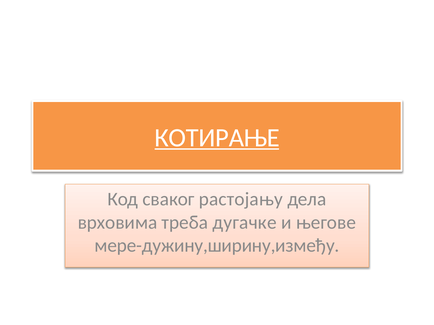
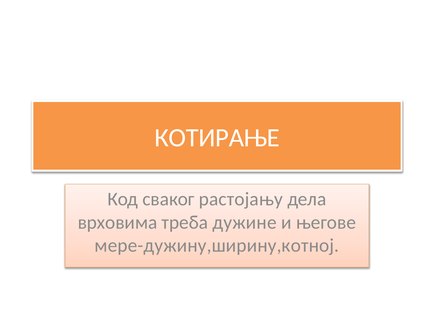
КОТИРАЊЕ underline: present -> none (217, 138)
дугачке: дугачке -> дужине (245, 223)
мере-дужину,ширину,између: мере-дужину,ширину,између -> мере-дужину,ширину,котној (217, 246)
